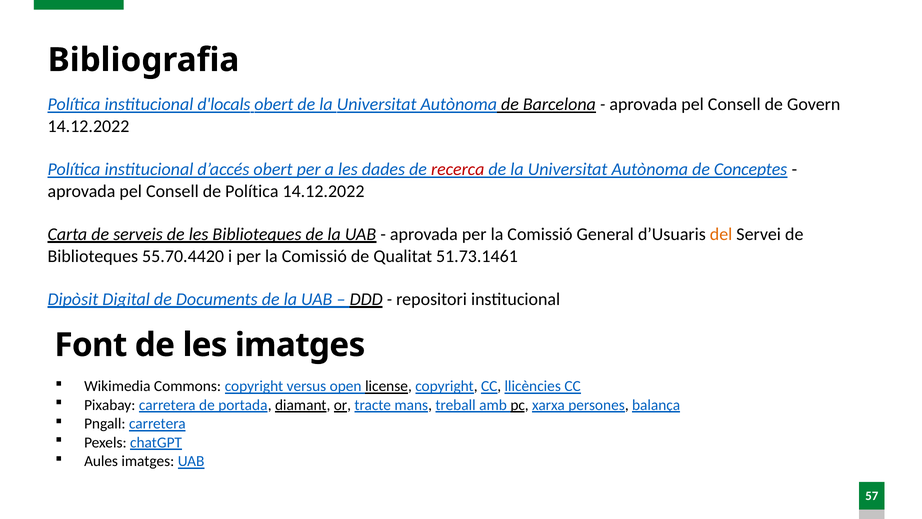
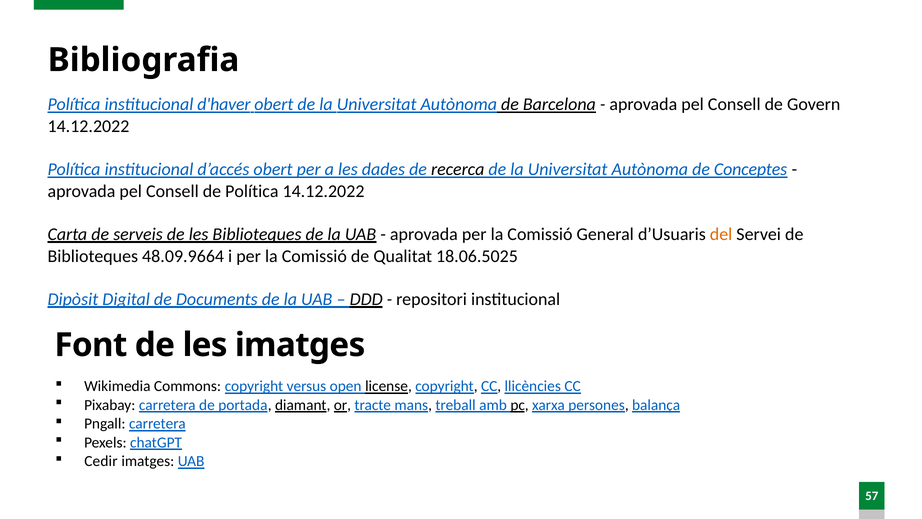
d'locals: d'locals -> d'haver (224, 104)
recerca colour: red -> black (458, 169)
55.70.4420: 55.70.4420 -> 48.09.9664 (183, 256)
51.73.1461: 51.73.1461 -> 18.06.5025 (477, 256)
Aules: Aules -> Cedir (101, 461)
